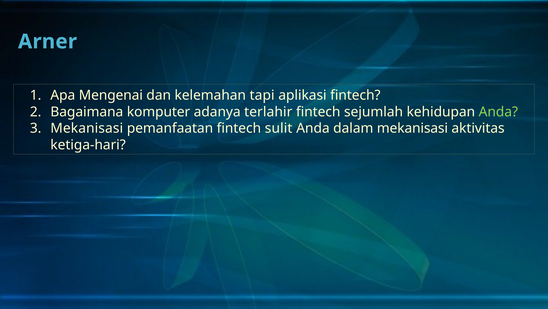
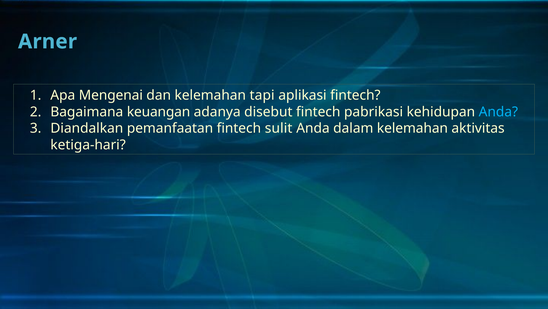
komputer: komputer -> keuangan (159, 112)
terlahir: terlahir -> disebut (268, 112)
sejumlah: sejumlah -> pabrikasi (374, 112)
Anda colour: light green -> light blue (498, 112)
Mekanisasi: Mekanisasi -> Diandalkan (87, 128)
dalam mekanisasi: mekanisasi -> kelemahan (412, 128)
